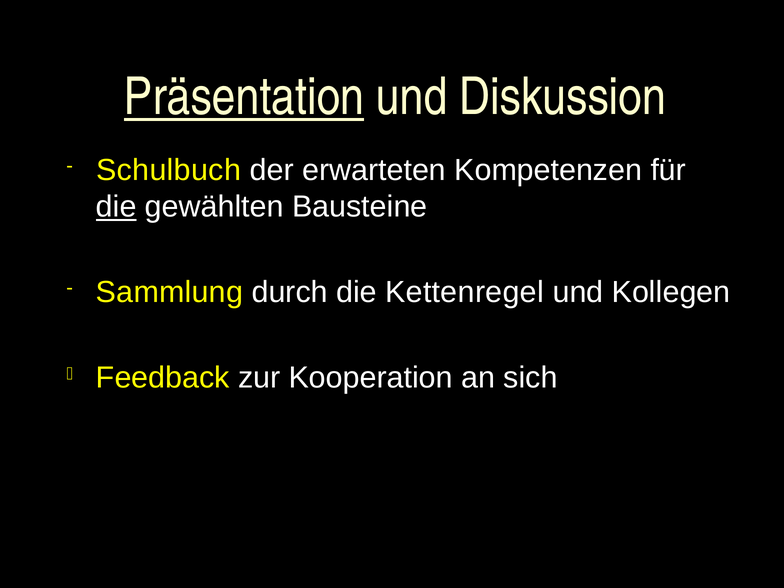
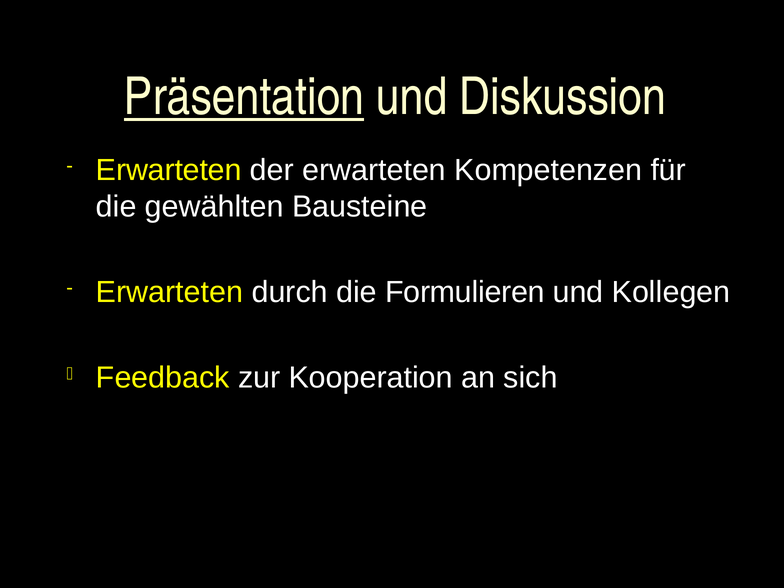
Schulbuch: Schulbuch -> Erwarteten (169, 170)
die underline: present -> none (116, 207)
Sammlung: Sammlung -> Erwarteten (170, 292)
Kettenregel: Kettenregel -> Formulieren (465, 292)
